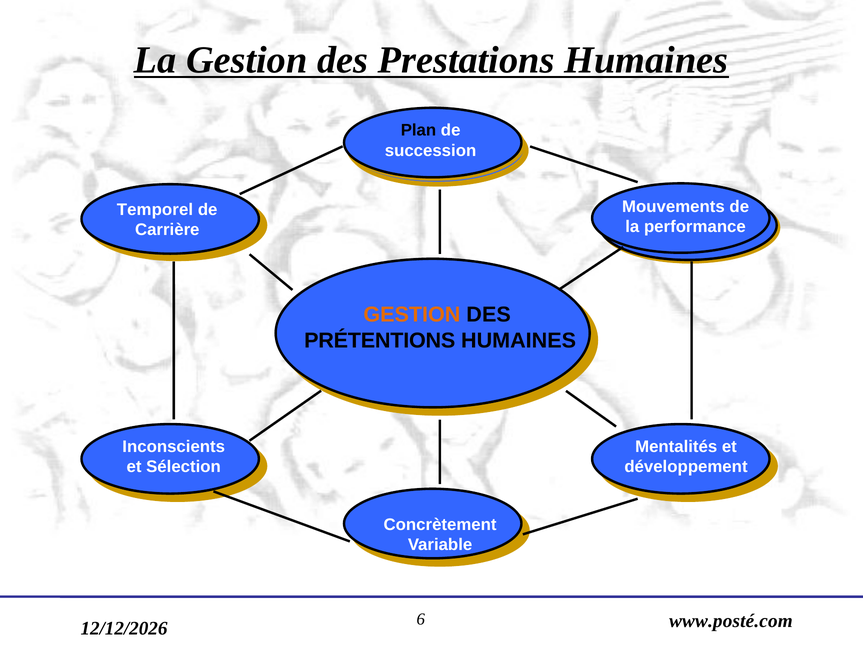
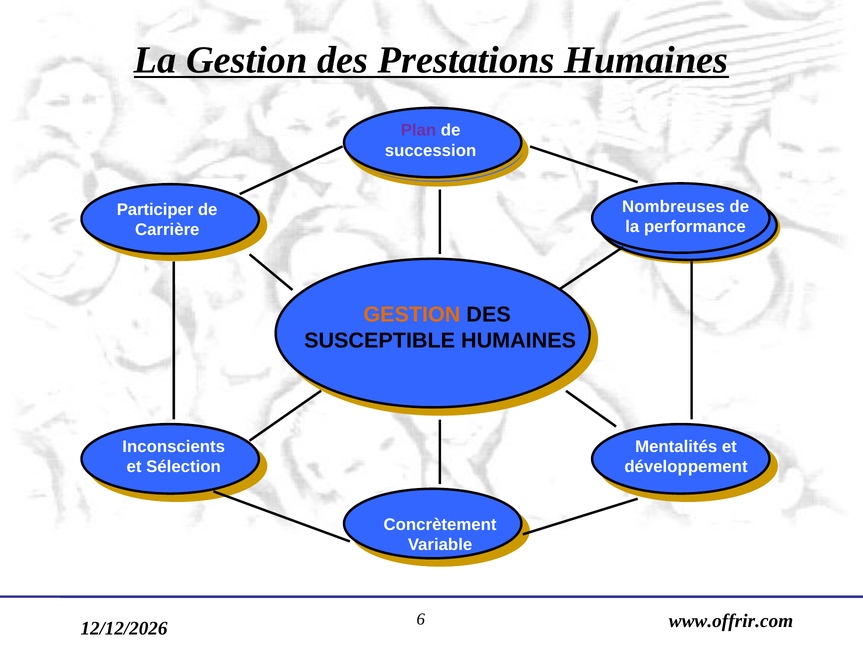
Plan colour: black -> purple (418, 130)
Mouvements: Mouvements -> Nombreuses (673, 207)
Temporel: Temporel -> Participer (155, 210)
PRÉTENTIONS: PRÉTENTIONS -> SUSCEPTIBLE (380, 341)
www.posté.com: www.posté.com -> www.offrir.com (731, 621)
